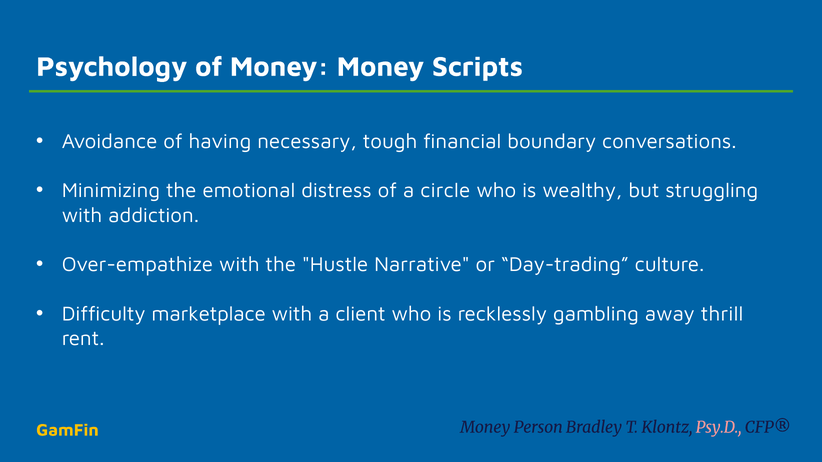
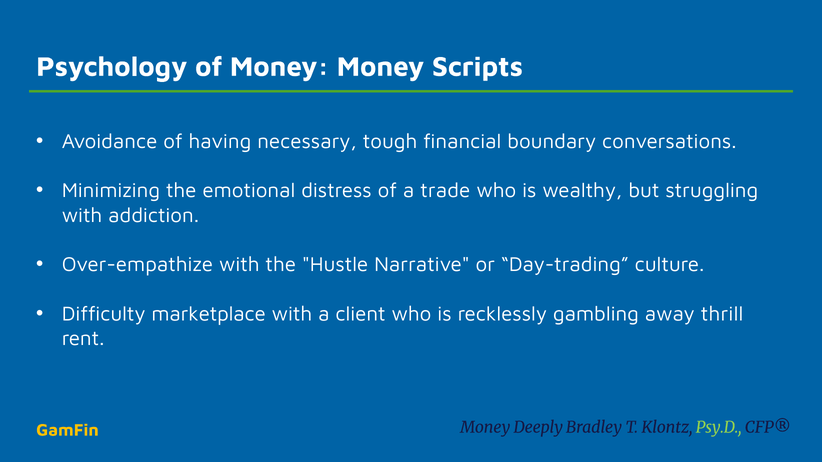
circle: circle -> trade (445, 191)
Person: Person -> Deeply (538, 428)
Psy.D colour: pink -> light green (719, 428)
